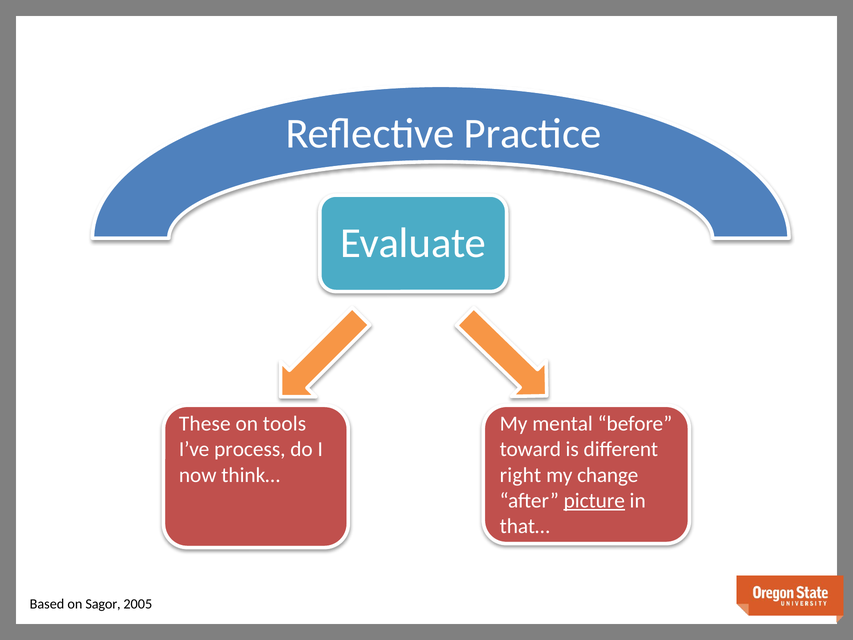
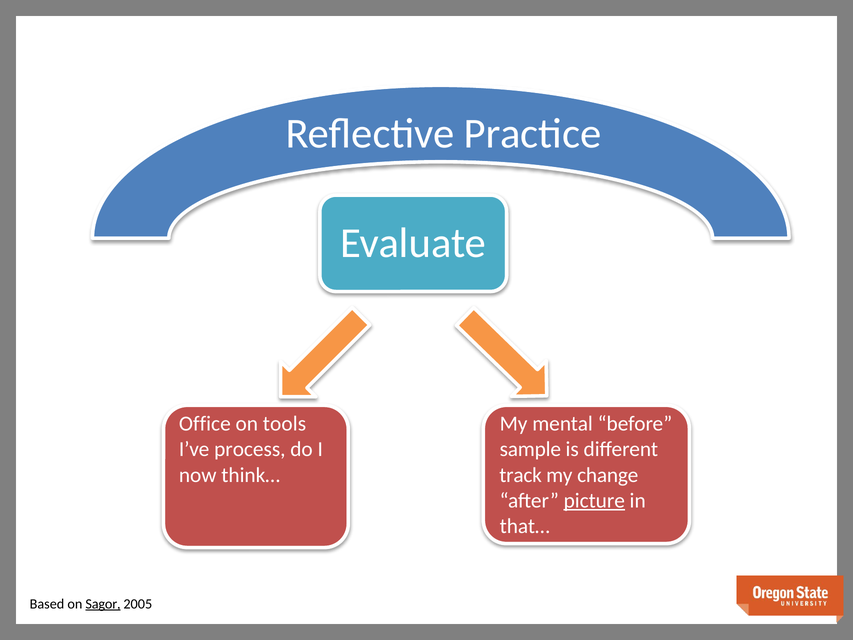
These: These -> Office (205, 424)
toward: toward -> sample (530, 449)
right: right -> track (521, 475)
Sagor underline: none -> present (103, 604)
